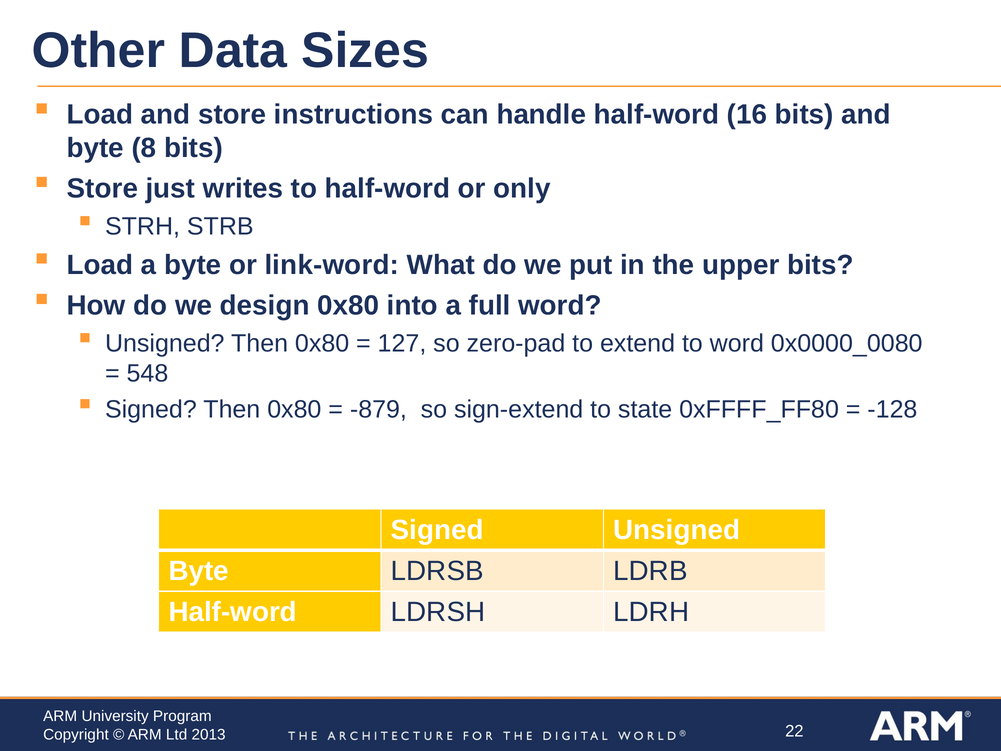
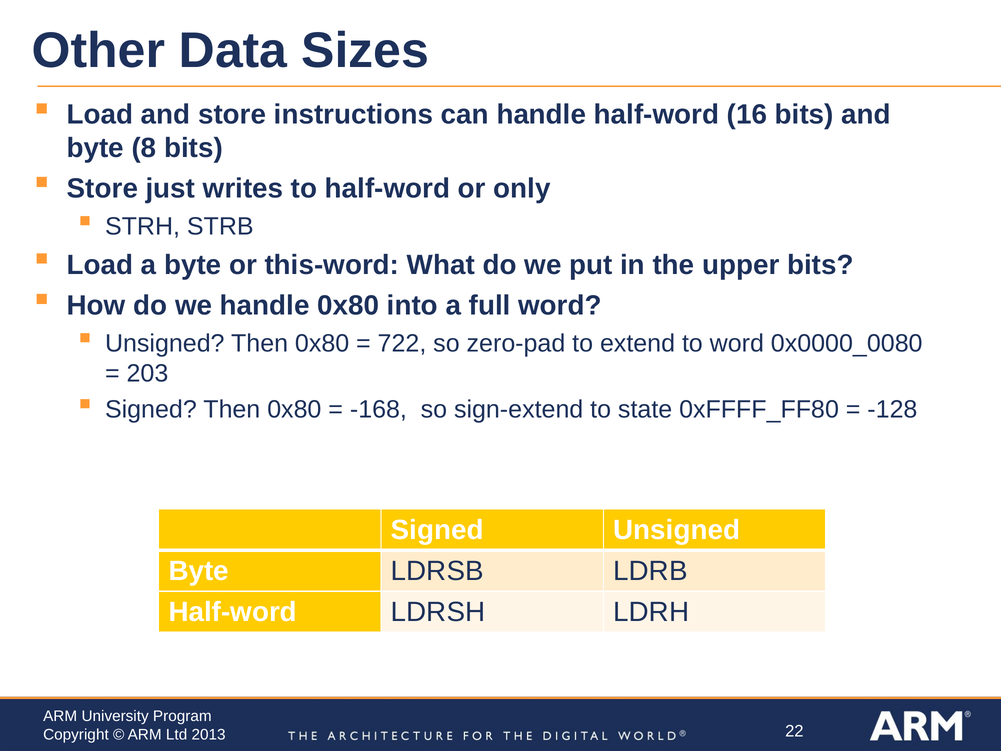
link-word: link-word -> this-word (332, 265)
we design: design -> handle (265, 305)
127: 127 -> 722 (402, 343)
548: 548 -> 203 (147, 373)
-879: -879 -> -168 (378, 409)
